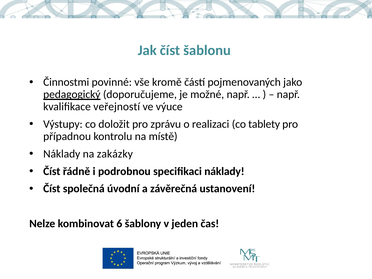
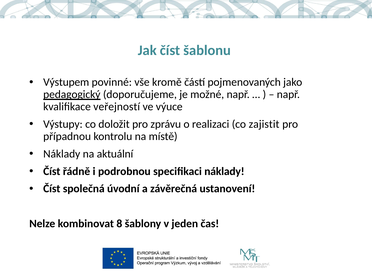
Činnostmi: Činnostmi -> Výstupem (66, 82)
tablety: tablety -> zajistit (264, 124)
zakázky: zakázky -> aktuální (115, 154)
6: 6 -> 8 (119, 224)
